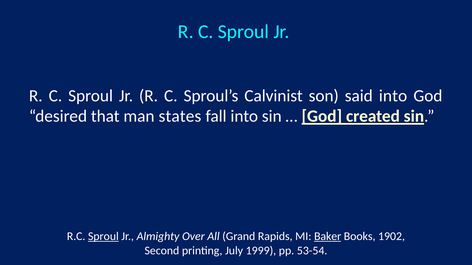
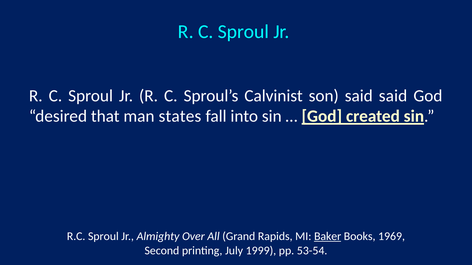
said into: into -> said (393, 96)
Sproul underline: present -> none (103, 237)
1902: 1902 -> 1969 (392, 237)
